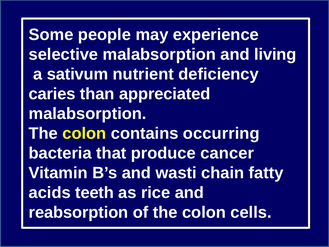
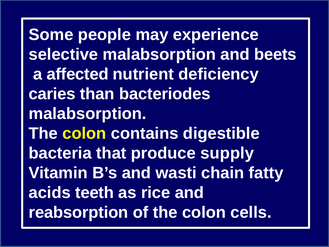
living: living -> beets (275, 54)
sativum: sativum -> affected (78, 74)
appreciated: appreciated -> bacteriodes (165, 94)
occurring: occurring -> digestible (221, 133)
cancer: cancer -> supply (227, 153)
